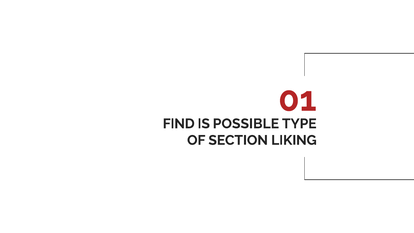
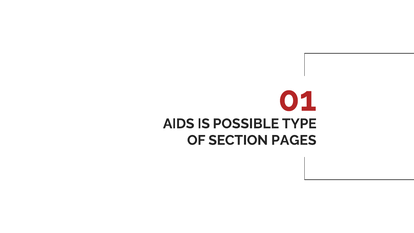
FIND: FIND -> AIDS (179, 124)
LIKING: LIKING -> PAGES (294, 140)
